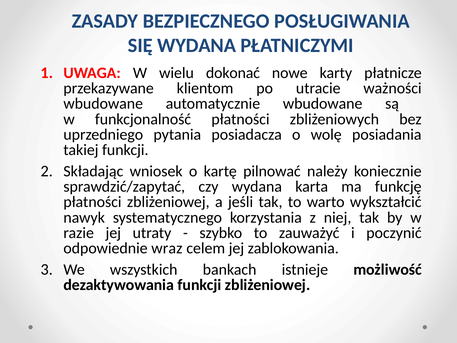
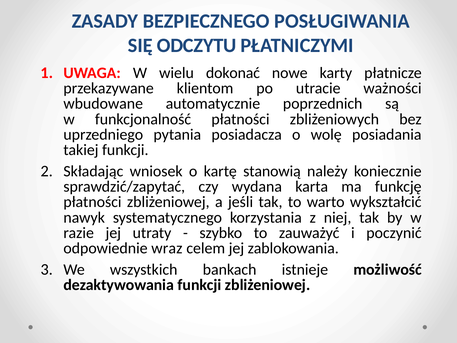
SIĘ WYDANA: WYDANA -> ODCZYTU (197, 45)
automatycznie wbudowane: wbudowane -> poprzednich (323, 104)
pilnować: pilnować -> stanowią (272, 171)
